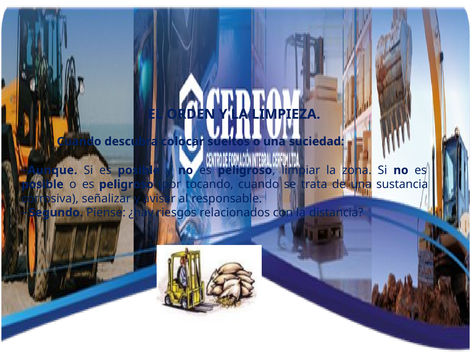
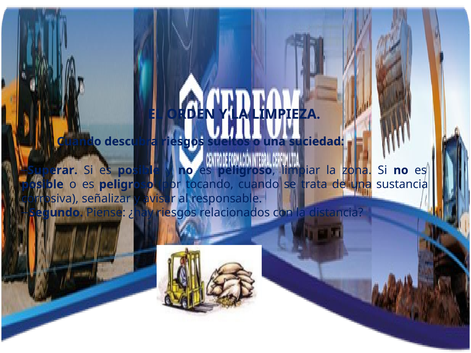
descubra colocar: colocar -> riesgos (183, 142)
Aunque: Aunque -> Superar (53, 170)
